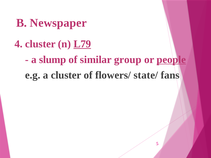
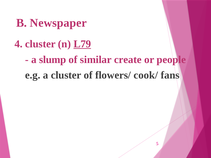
group: group -> create (128, 60)
people underline: present -> none (171, 60)
state/: state/ -> cook/ (146, 75)
